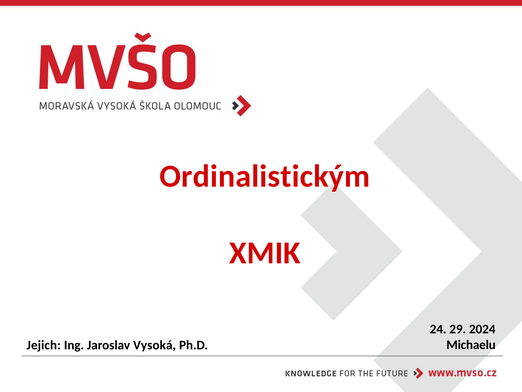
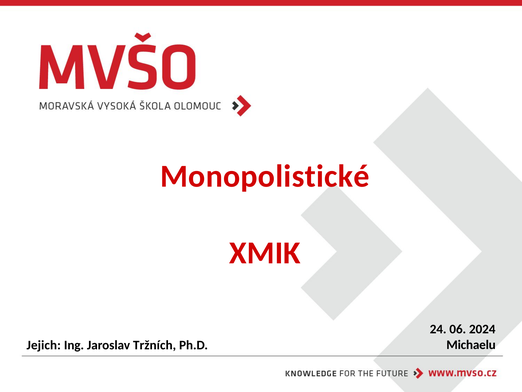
Ordinalistickým: Ordinalistickým -> Monopolistické (265, 176)
29: 29 -> 06 (458, 329)
Vysoká: Vysoká -> Tržních (155, 345)
